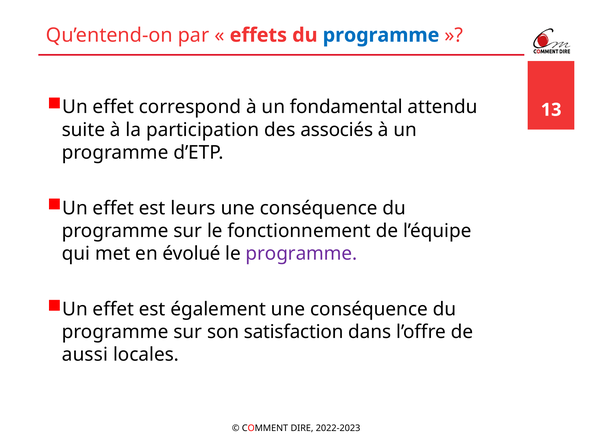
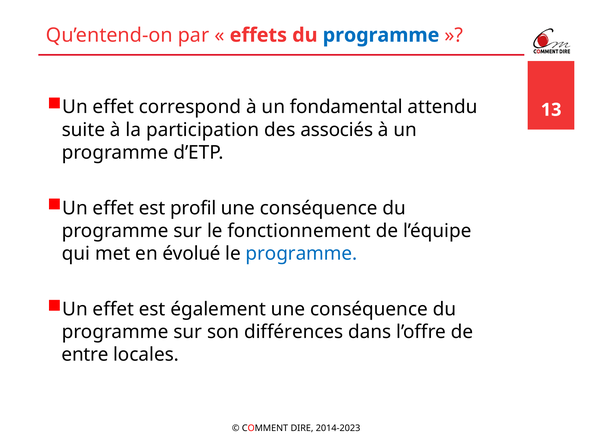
leurs: leurs -> profil (193, 208)
programme colour: purple -> blue (302, 253)
satisfaction: satisfaction -> différences (294, 332)
aussi: aussi -> entre (85, 354)
2022-2023: 2022-2023 -> 2014-2023 (338, 428)
